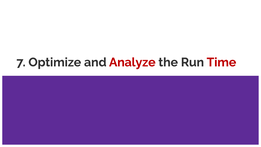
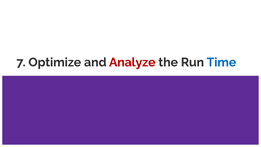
Time colour: red -> blue (221, 62)
